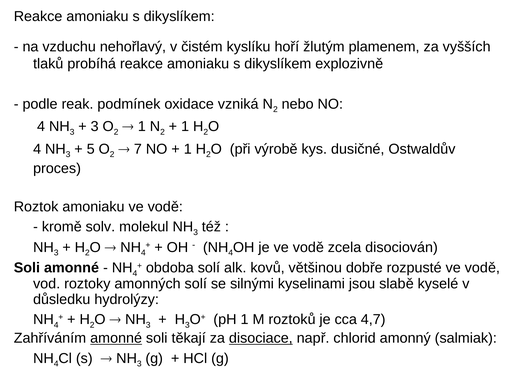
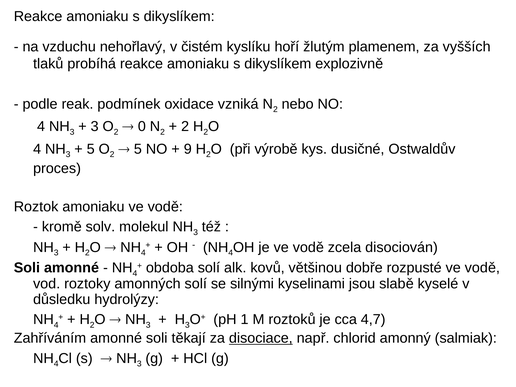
1: 1 -> 0 (142, 126)
1: 1 -> 2 (185, 126)
7: 7 -> 5 (138, 149)
1: 1 -> 9 (188, 149)
amonné underline: present -> none (116, 338)
